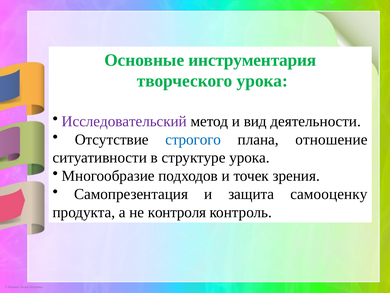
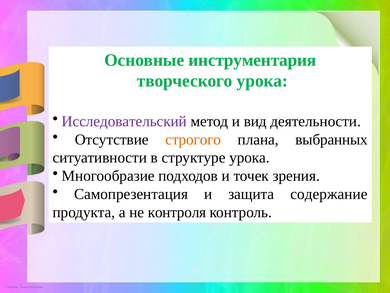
строгого colour: blue -> orange (193, 139)
отношение: отношение -> выбранных (332, 139)
самооценку: самооценку -> содержание (329, 194)
